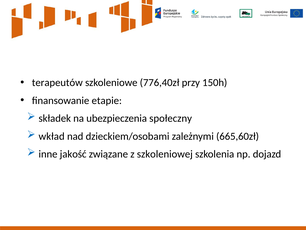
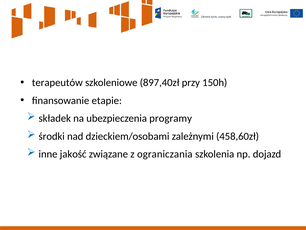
776,40zł: 776,40zł -> 897,40zł (160, 82)
społeczny: społeczny -> programy (171, 118)
wkład: wkład -> środki (52, 136)
665,60zł: 665,60zł -> 458,60zł (238, 136)
szkoleniowej: szkoleniowej -> ograniczania (165, 154)
